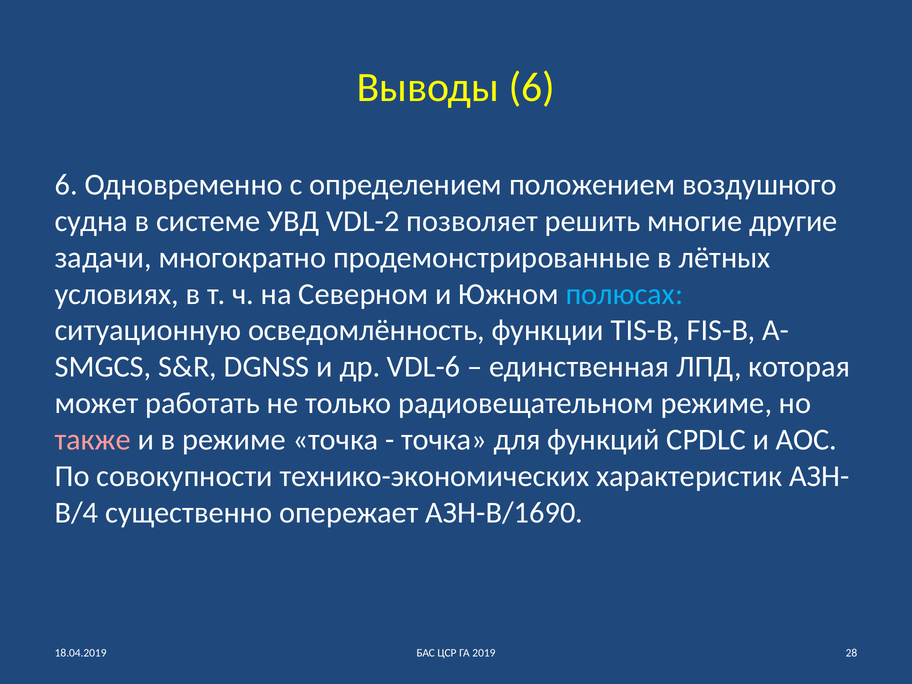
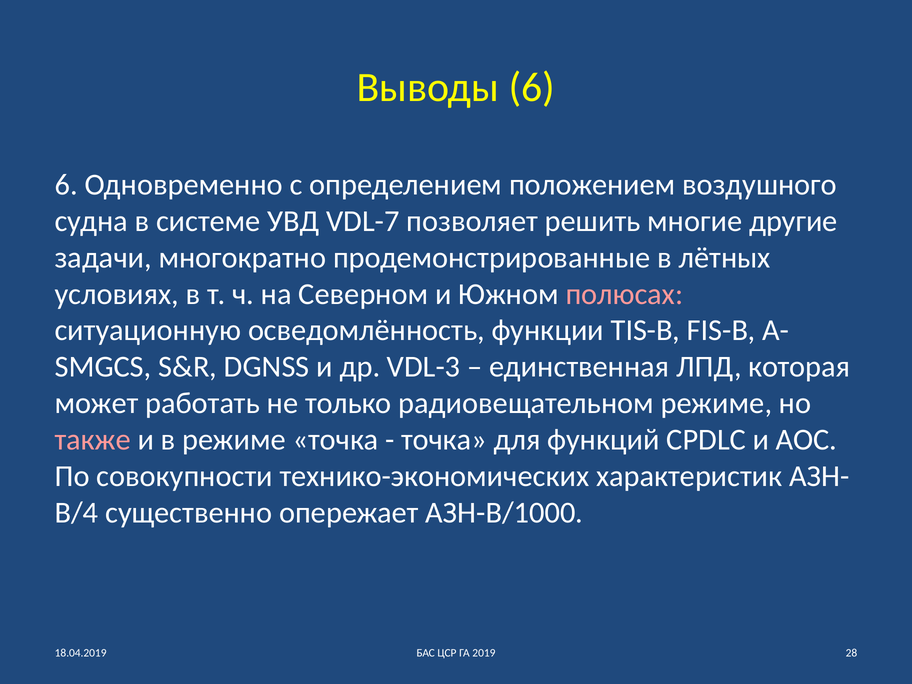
VDL-2: VDL-2 -> VDL-7 (363, 221)
полюсах colour: light blue -> pink (624, 294)
VDL-6: VDL-6 -> VDL-3 (424, 367)
АЗН-В/1690: АЗН-В/1690 -> АЗН-В/1000 (504, 513)
